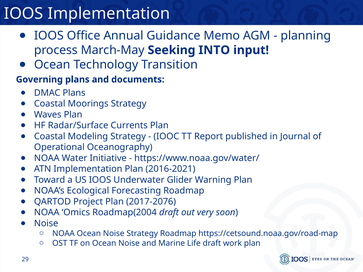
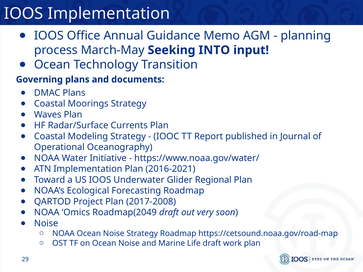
Warning: Warning -> Regional (213, 180)
2017-2076: 2017-2076 -> 2017-2008 (151, 202)
Roadmap(2004: Roadmap(2004 -> Roadmap(2049 (125, 213)
